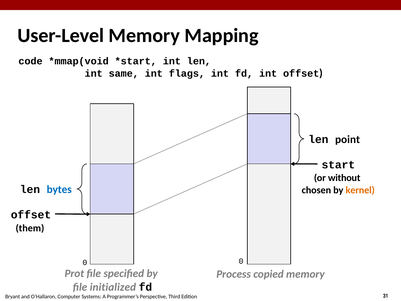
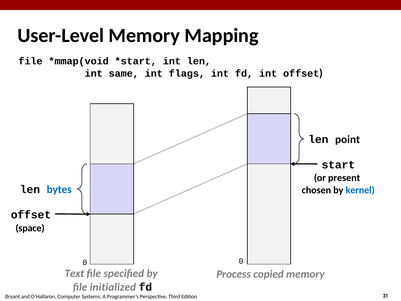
code: code -> file (31, 61)
without: without -> present (344, 178)
kernel colour: orange -> blue (360, 190)
them: them -> space (30, 228)
Prot: Prot -> Text (74, 273)
